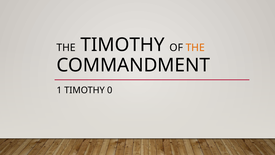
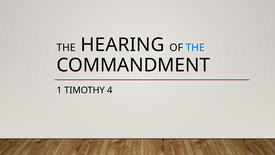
THE TIMOTHY: TIMOTHY -> HEARING (123, 45)
THE colour: orange -> blue (195, 48)
0: 0 -> 4 (110, 90)
